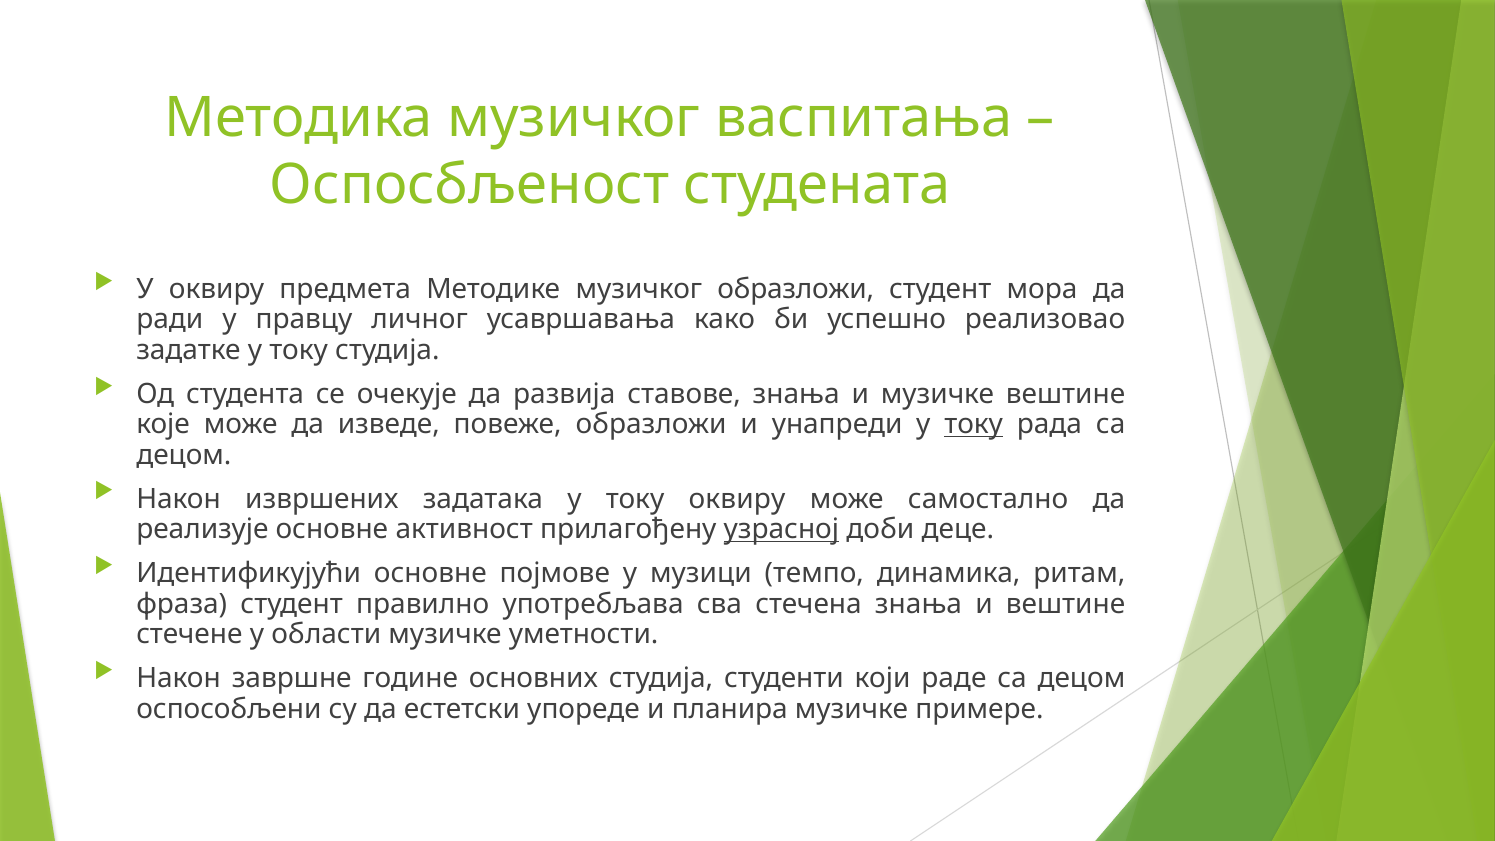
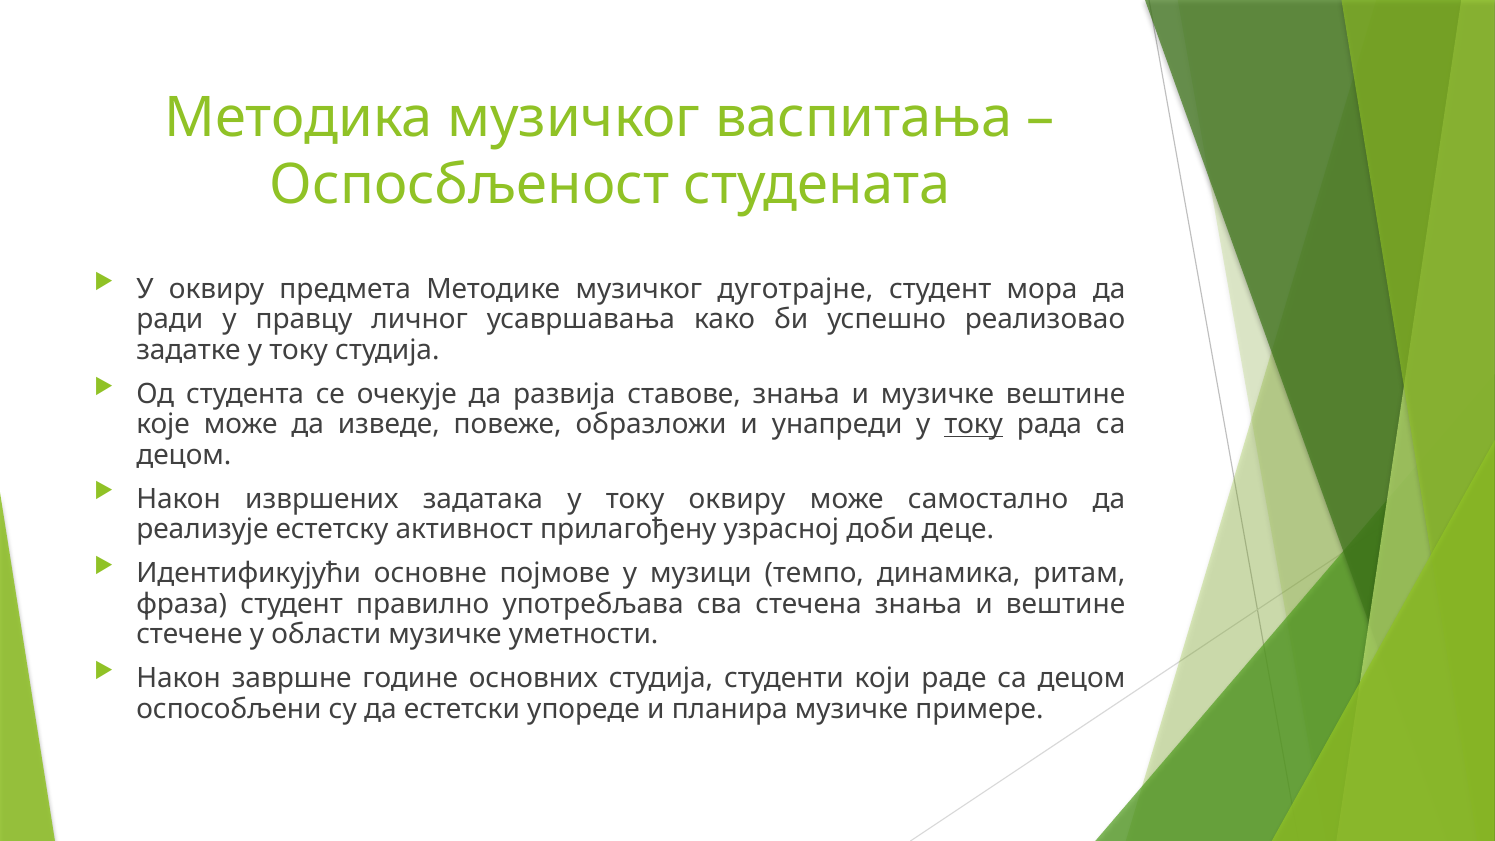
музичког образложи: образложи -> дуготрајне (795, 289)
реализује основне: основне -> естетску (332, 529)
узрасној underline: present -> none (781, 529)
